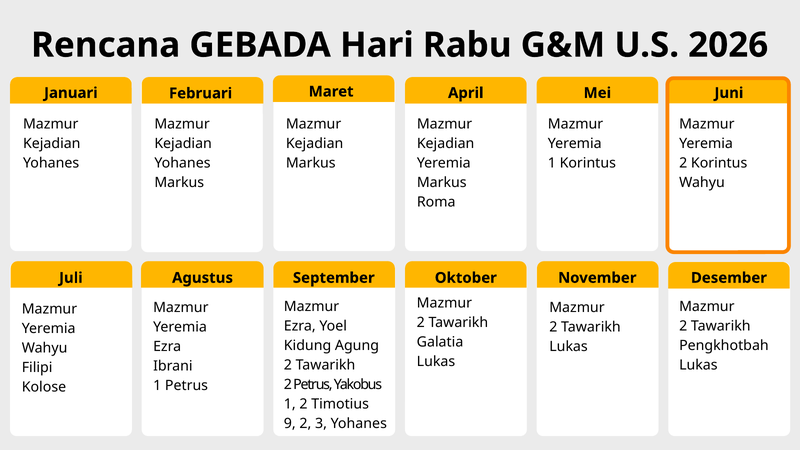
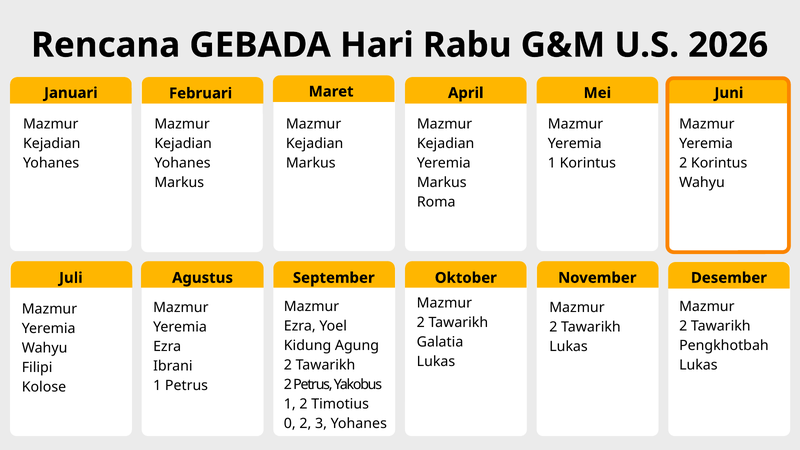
9: 9 -> 0 (290, 424)
